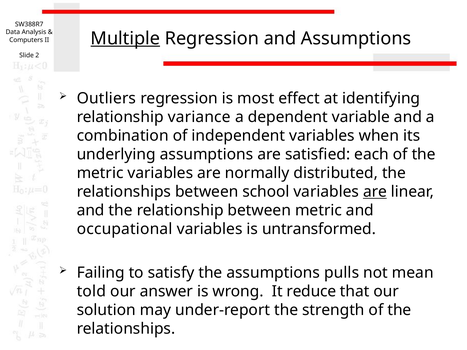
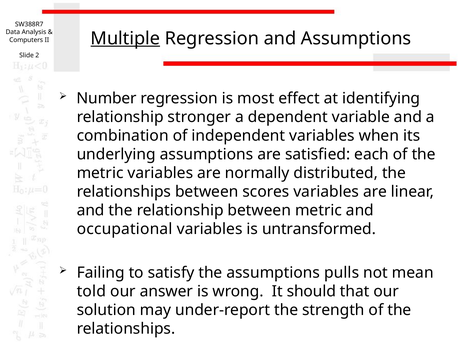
Outliers: Outliers -> Number (107, 98)
variance: variance -> stronger (199, 117)
school: school -> scores (266, 192)
are underline: present -> none (375, 192)
reduce: reduce -> should (311, 291)
